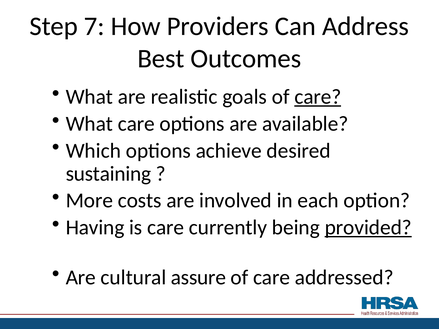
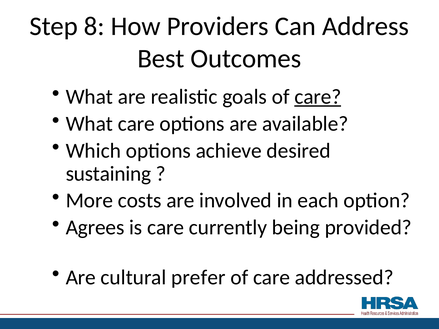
7: 7 -> 8 (94, 26)
Having: Having -> Agrees (95, 228)
provided underline: present -> none (368, 228)
assure: assure -> prefer (198, 278)
